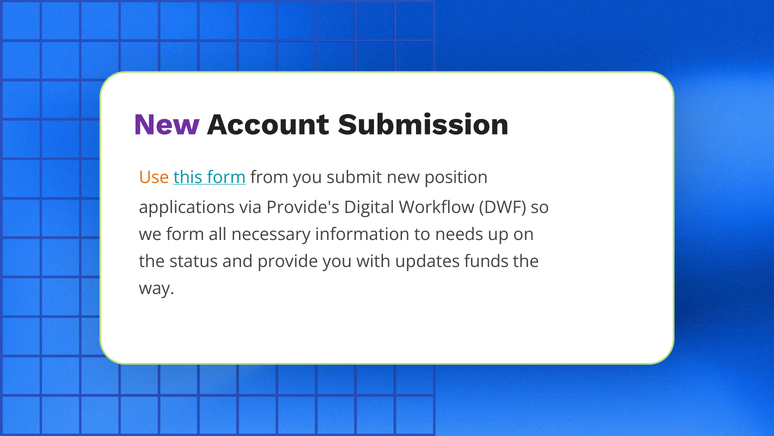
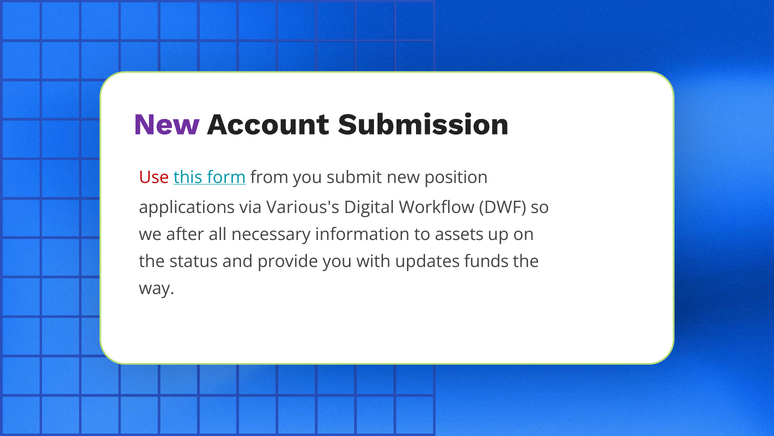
Use colour: orange -> red (154, 177)
Provide's: Provide's -> Various's (303, 207)
we form: form -> after (185, 234)
needs: needs -> assets (459, 234)
